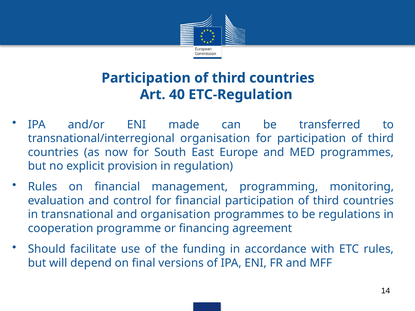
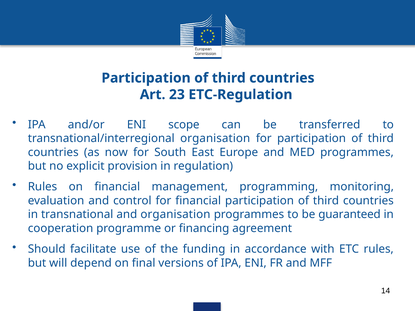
40: 40 -> 23 (177, 95)
made: made -> scope (184, 125)
regulations: regulations -> guaranteed (350, 215)
